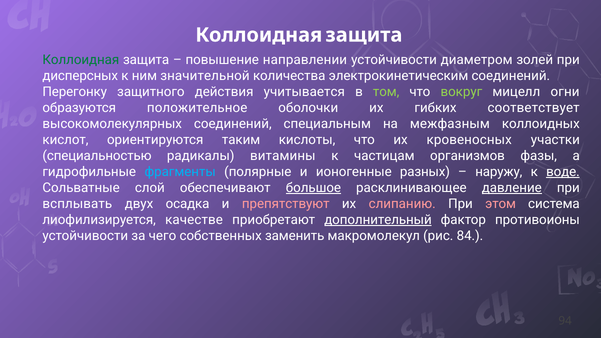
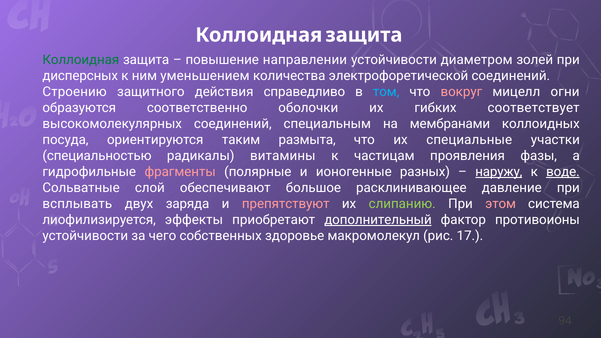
значительной: значительной -> уменьшением (205, 76)
электрокинетическим: электрокинетическим -> электрофоретической (398, 76)
Перегонку: Перегонку -> Строению (75, 92)
учитывается: учитывается -> справедливо (304, 92)
том colour: light green -> light blue (386, 92)
вокруг colour: light green -> pink (461, 92)
положительное: положительное -> соответственно (197, 108)
межфазным: межфазным -> мембранами (450, 124)
кислот: кислот -> посуда (65, 140)
кислоты: кислоты -> размыта (307, 140)
кровеносных: кровеносных -> специальные (469, 140)
организмов: организмов -> проявления (467, 156)
фрагменты colour: light blue -> pink (180, 172)
наружу underline: none -> present (499, 172)
большое underline: present -> none (313, 188)
давление underline: present -> none (512, 188)
осадка: осадка -> заряда (188, 204)
слипанию colour: pink -> light green (402, 204)
качестве: качестве -> эффекты (194, 220)
заменить: заменить -> здоровье (295, 236)
84: 84 -> 17 (470, 236)
